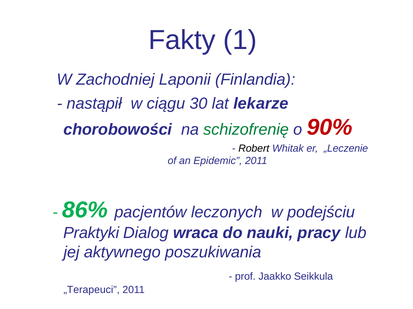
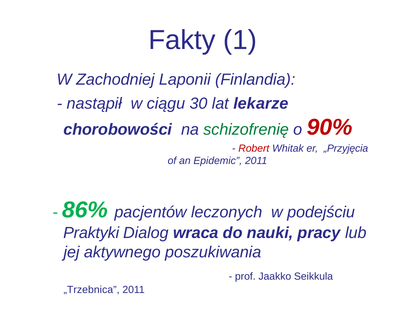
Robert colour: black -> red (254, 149)
„Leczenie: „Leczenie -> „Przyjęcia (346, 149)
„Terapeuci: „Terapeuci -> „Trzebnica (92, 291)
